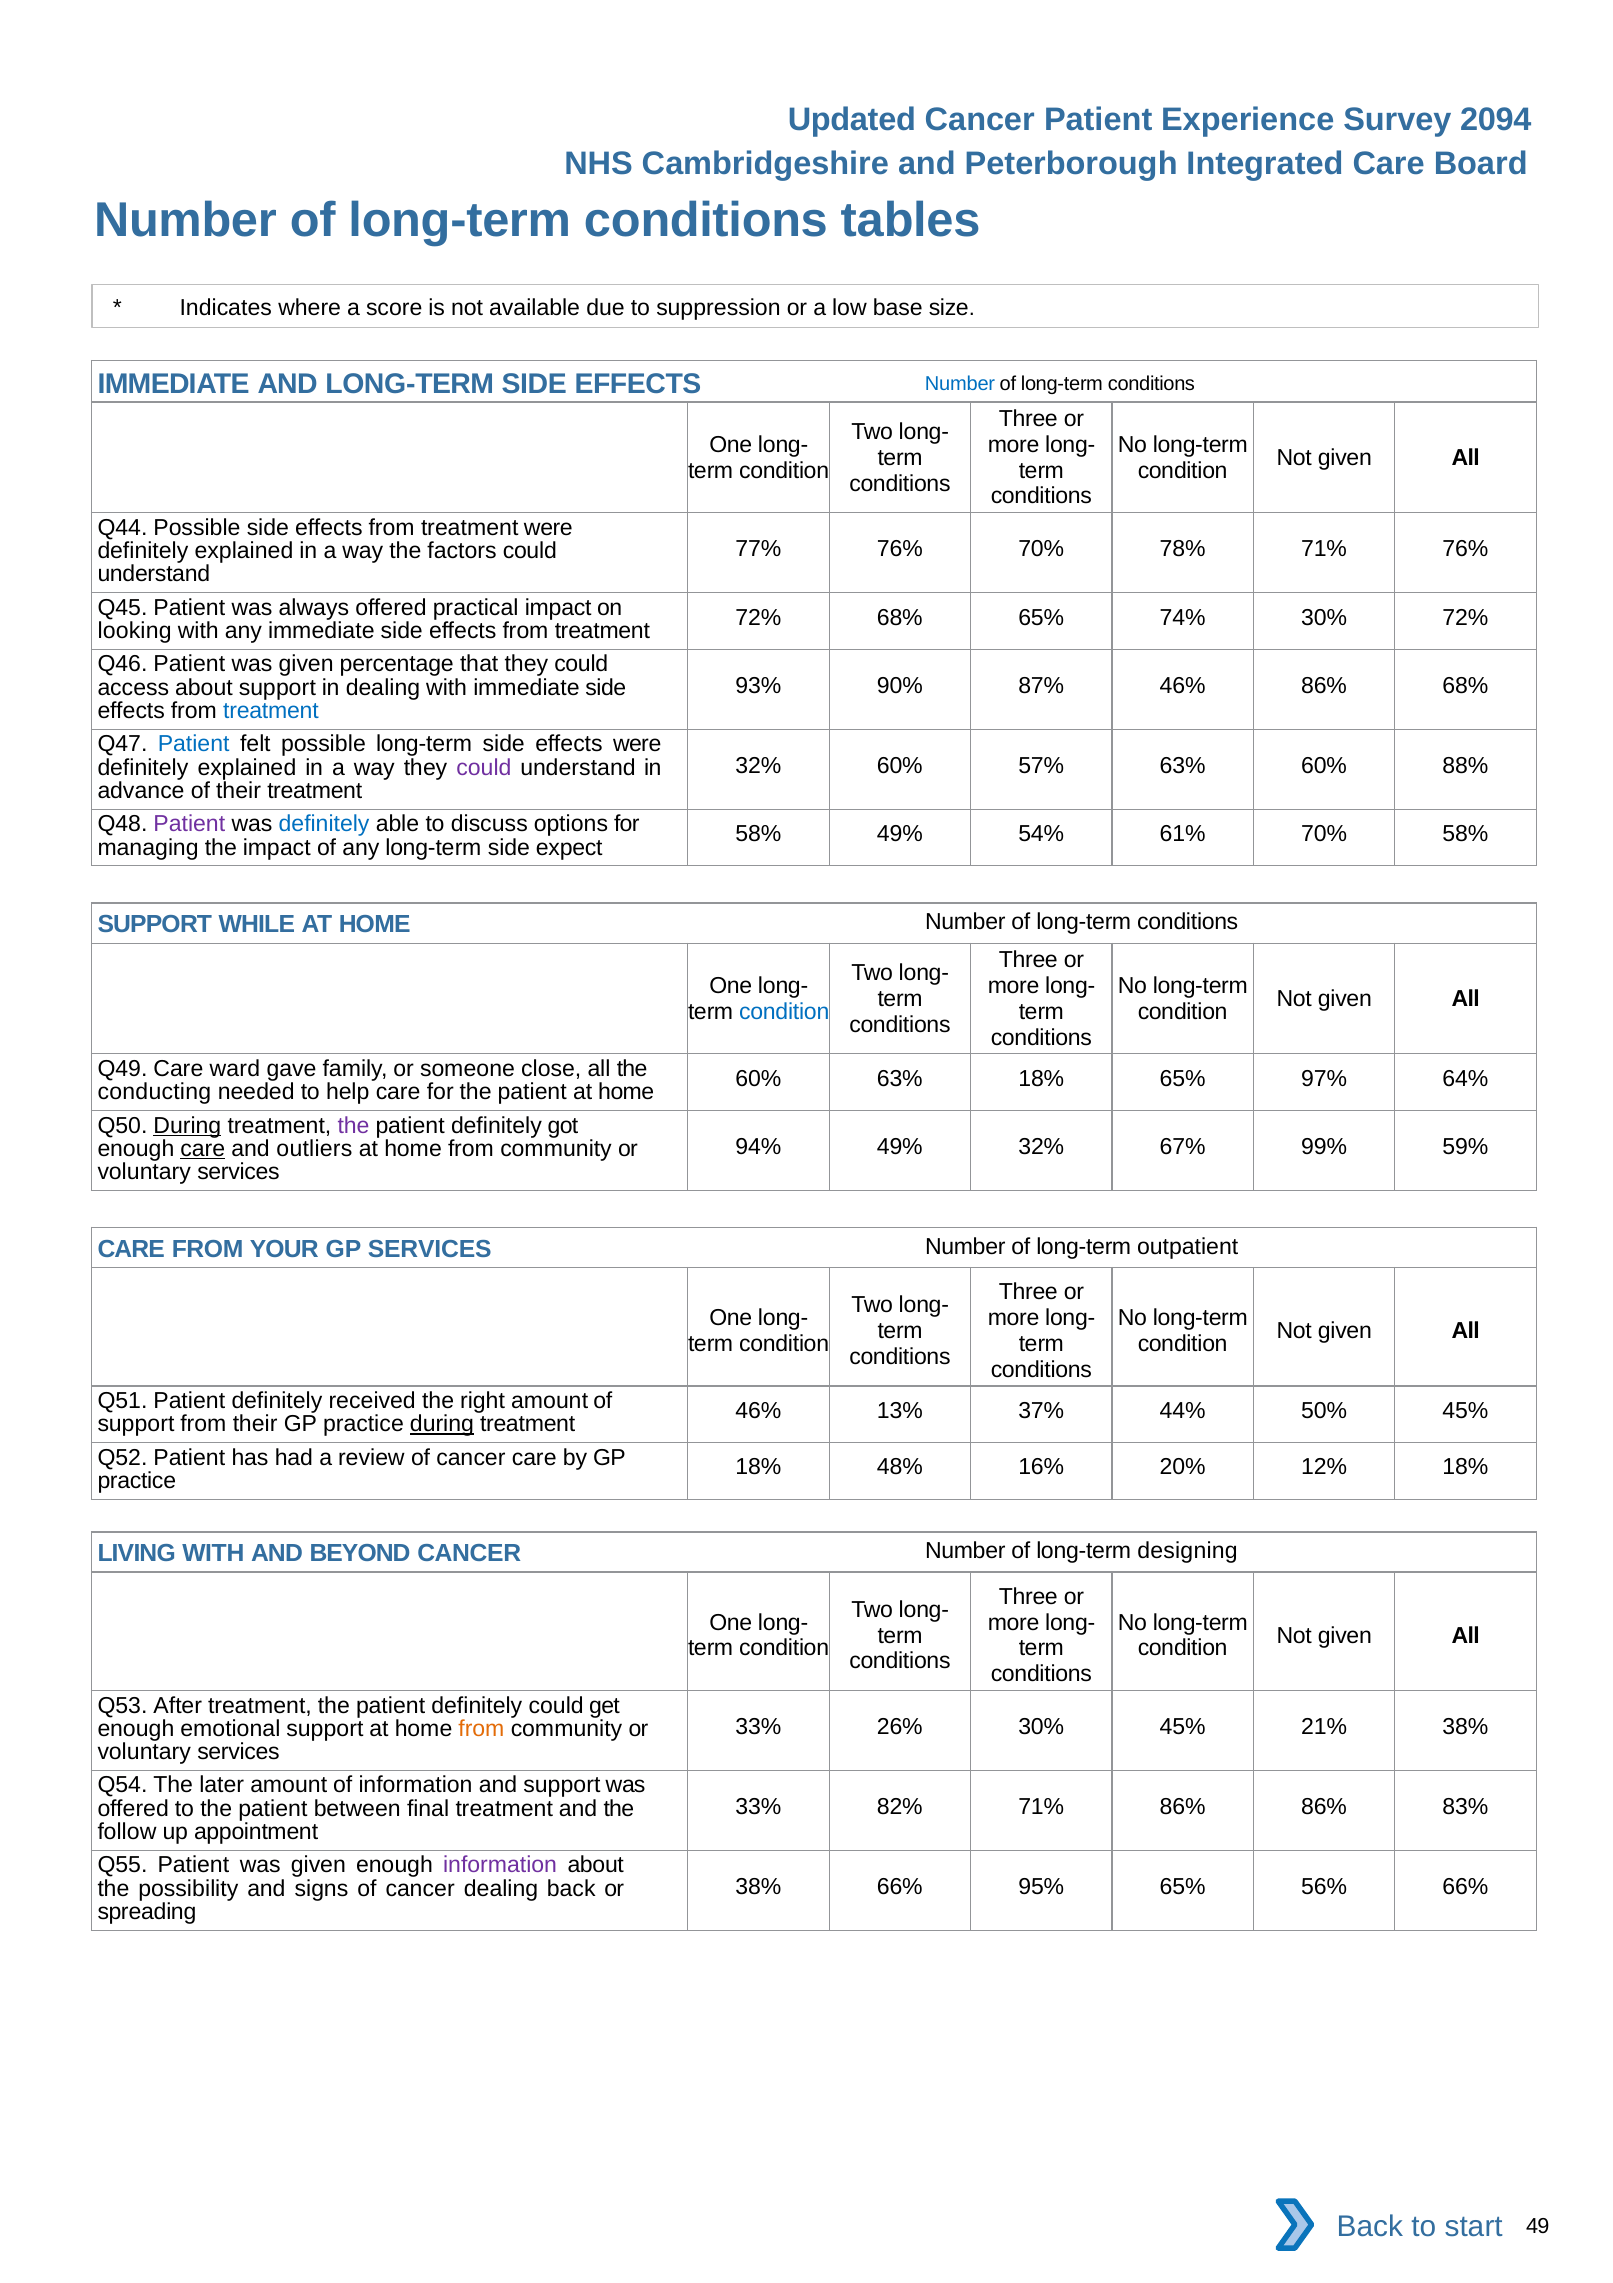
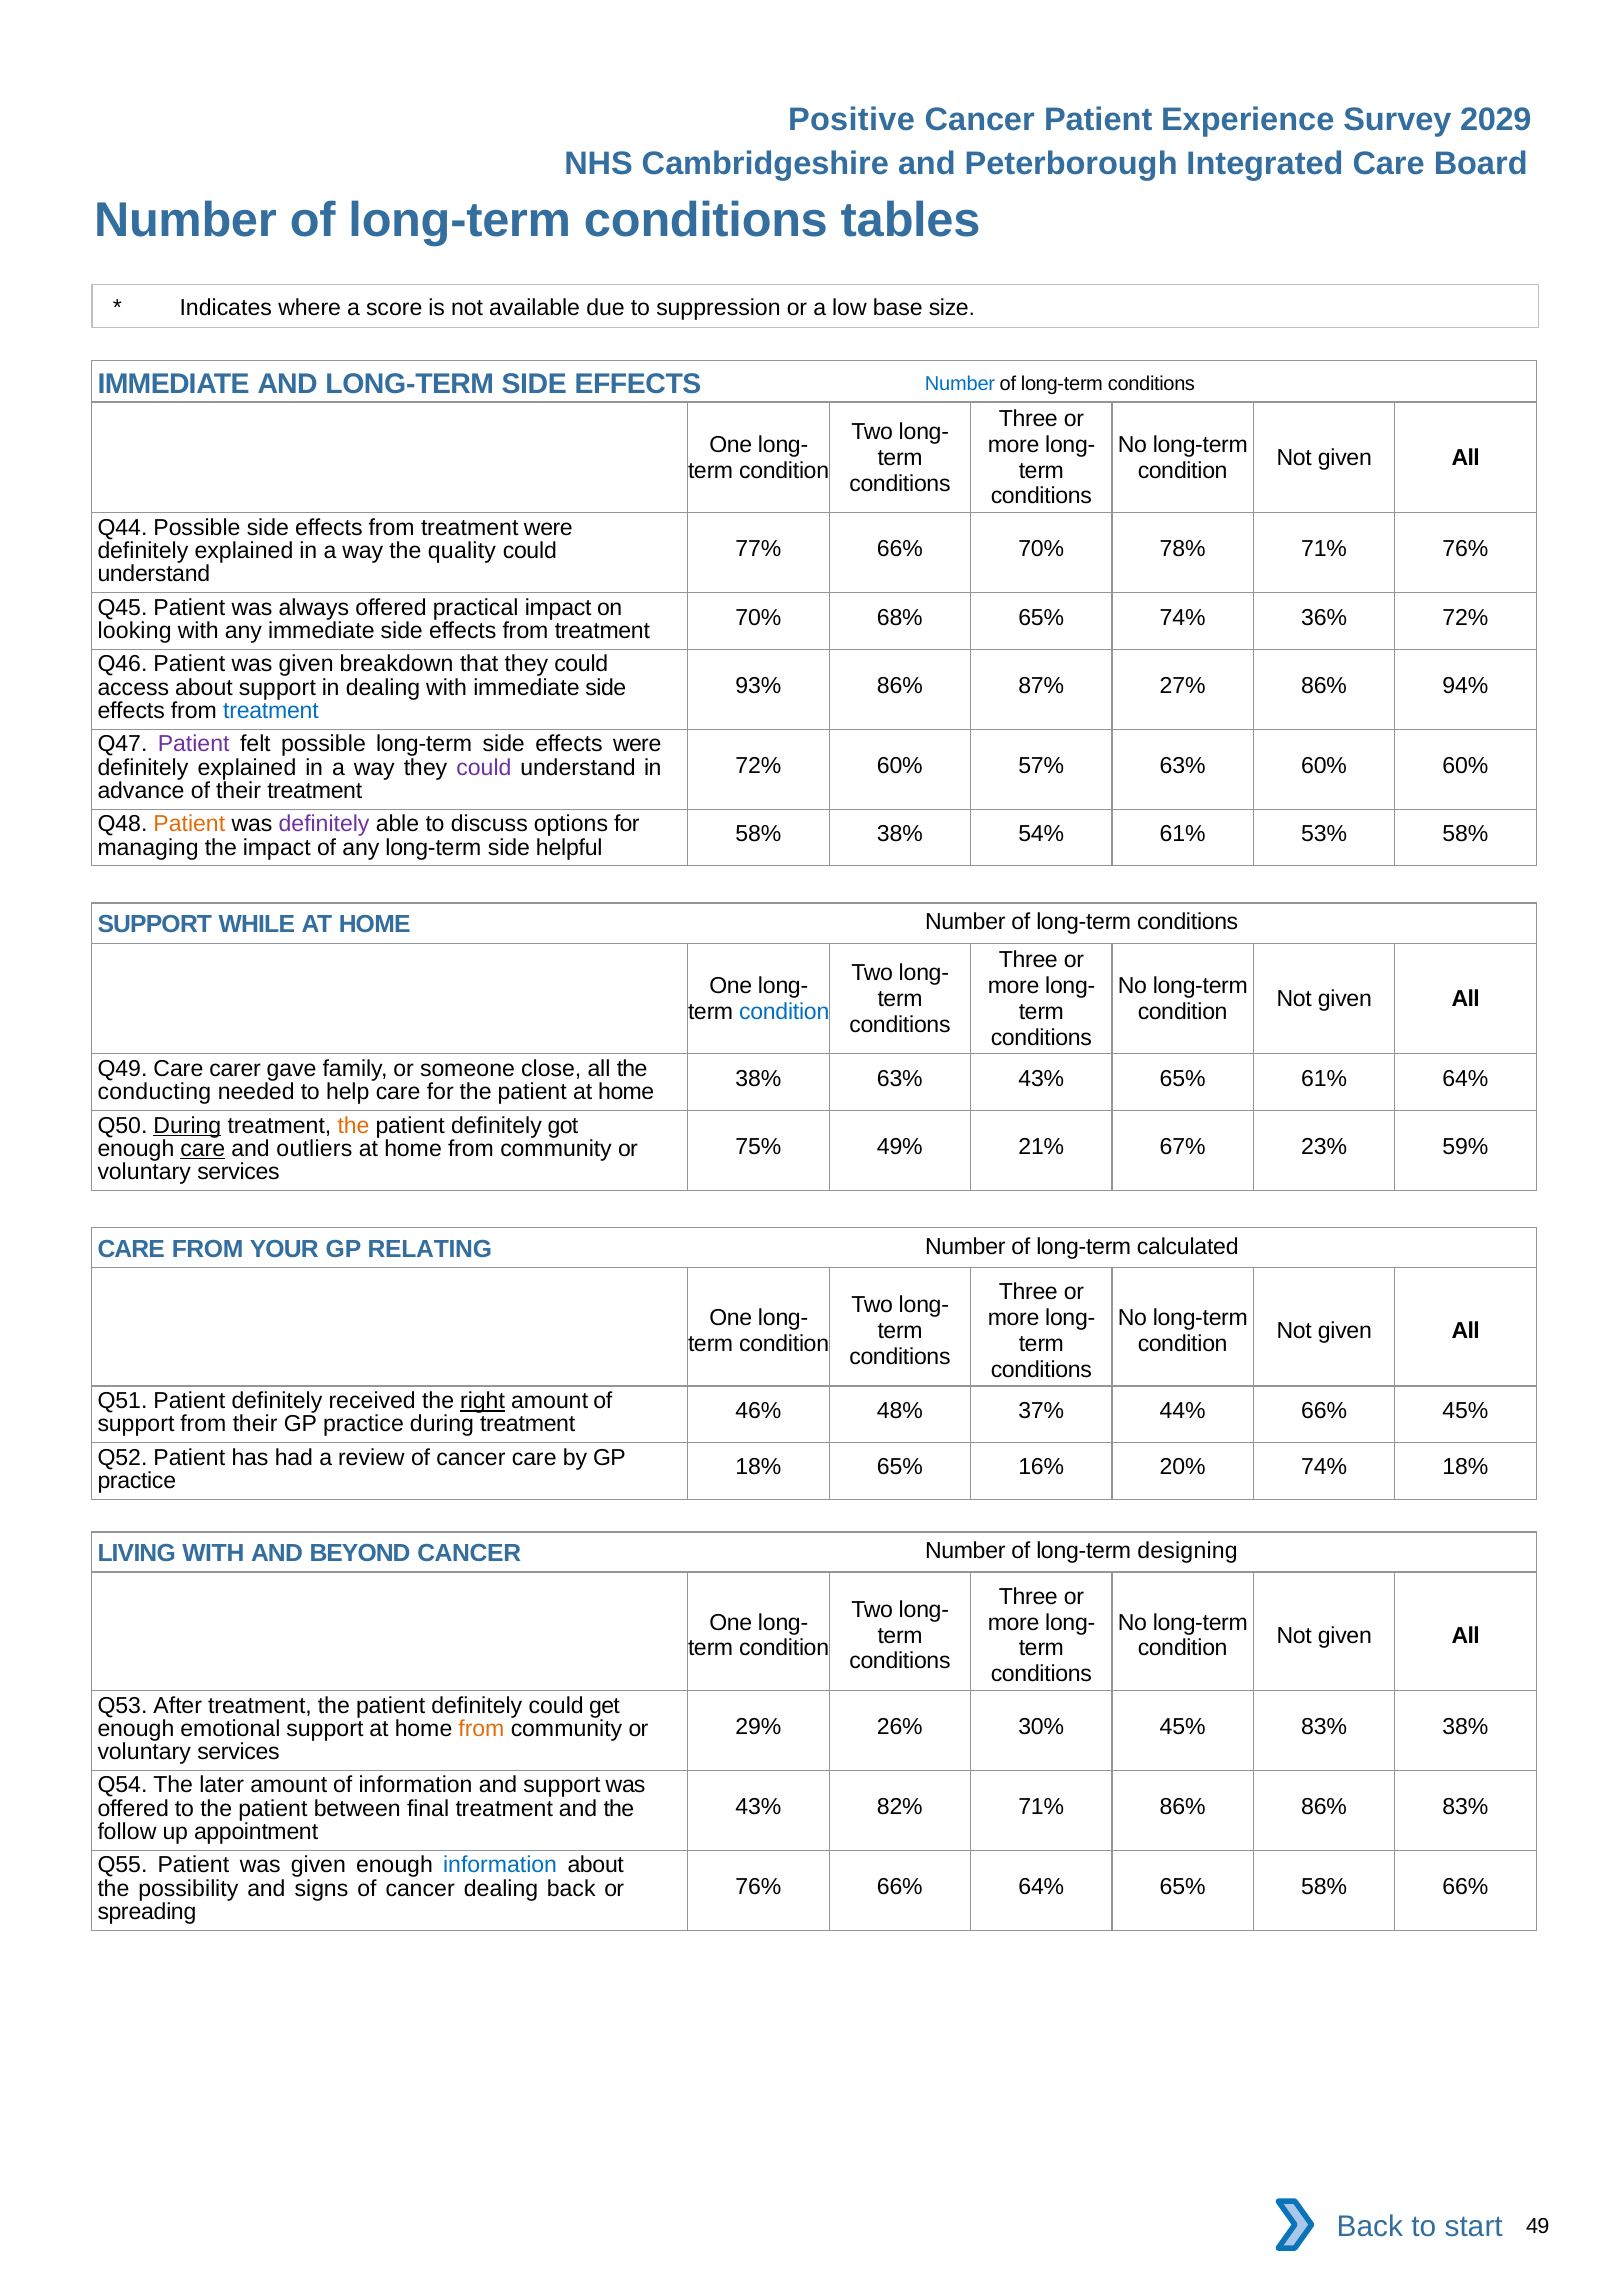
Updated: Updated -> Positive (851, 120)
2094: 2094 -> 2029 (1496, 120)
77% 76%: 76% -> 66% (900, 549)
factors: factors -> quality (462, 551)
72%: 72% -> 70% (758, 617)
74% 30%: 30% -> 36% (1324, 617)
percentage: percentage -> breakdown (397, 664)
93% 90%: 90% -> 86% (900, 686)
87% 46%: 46% -> 27% (1183, 686)
86% 68%: 68% -> 94% (1465, 686)
Patient colour: blue -> purple (194, 744)
32%: 32% -> 72% (758, 766)
60% 88%: 88% -> 60% (1465, 766)
Patient colour: purple -> orange (189, 824)
definitely colour: blue -> purple (324, 824)
58% 49%: 49% -> 38% (900, 834)
61% 70%: 70% -> 53% (1324, 834)
expect: expect -> helpful (569, 847)
ward: ward -> carer (235, 1069)
60%: 60% -> 38% (758, 1078)
63% 18%: 18% -> 43% (1041, 1078)
65% 97%: 97% -> 61% (1324, 1078)
the colour: purple -> orange (354, 1125)
94%: 94% -> 75% (758, 1147)
49% 32%: 32% -> 21% (1041, 1147)
99%: 99% -> 23% (1324, 1147)
GP SERVICES: SERVICES -> RELATING (430, 1249)
outpatient: outpatient -> calculated (1188, 1246)
right underline: none -> present (483, 1401)
13%: 13% -> 48% (900, 1410)
44% 50%: 50% -> 66% (1324, 1410)
during underline: present -> none (442, 1424)
18% 48%: 48% -> 65% (900, 1467)
20% 12%: 12% -> 74% (1324, 1467)
33%: 33% -> 29% (758, 1727)
45% 21%: 21% -> 83% (1324, 1727)
33%: 33% -> 43% (758, 1806)
information colour: purple -> blue (500, 1865)
38%: 38% -> 76% (758, 1886)
66% 95%: 95% -> 64% (1041, 1886)
65% 56%: 56% -> 58% (1324, 1886)
